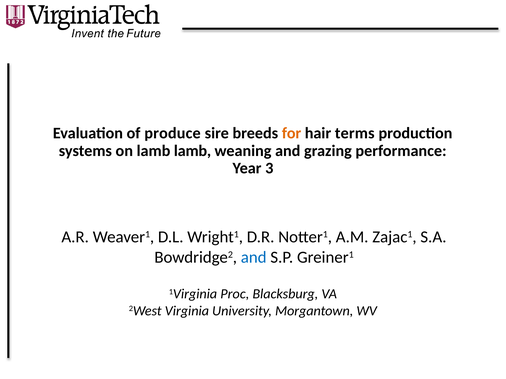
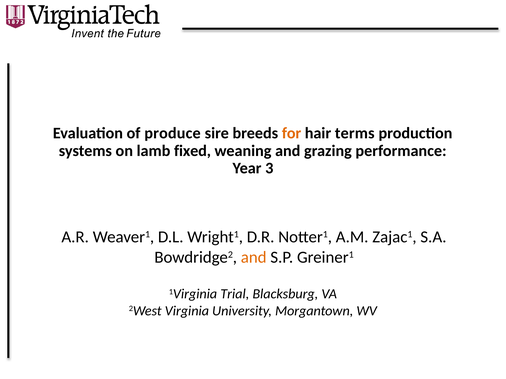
lamb lamb: lamb -> fixed (192, 151)
and colour: blue -> orange (254, 258)
Proc: Proc -> Trial (235, 294)
